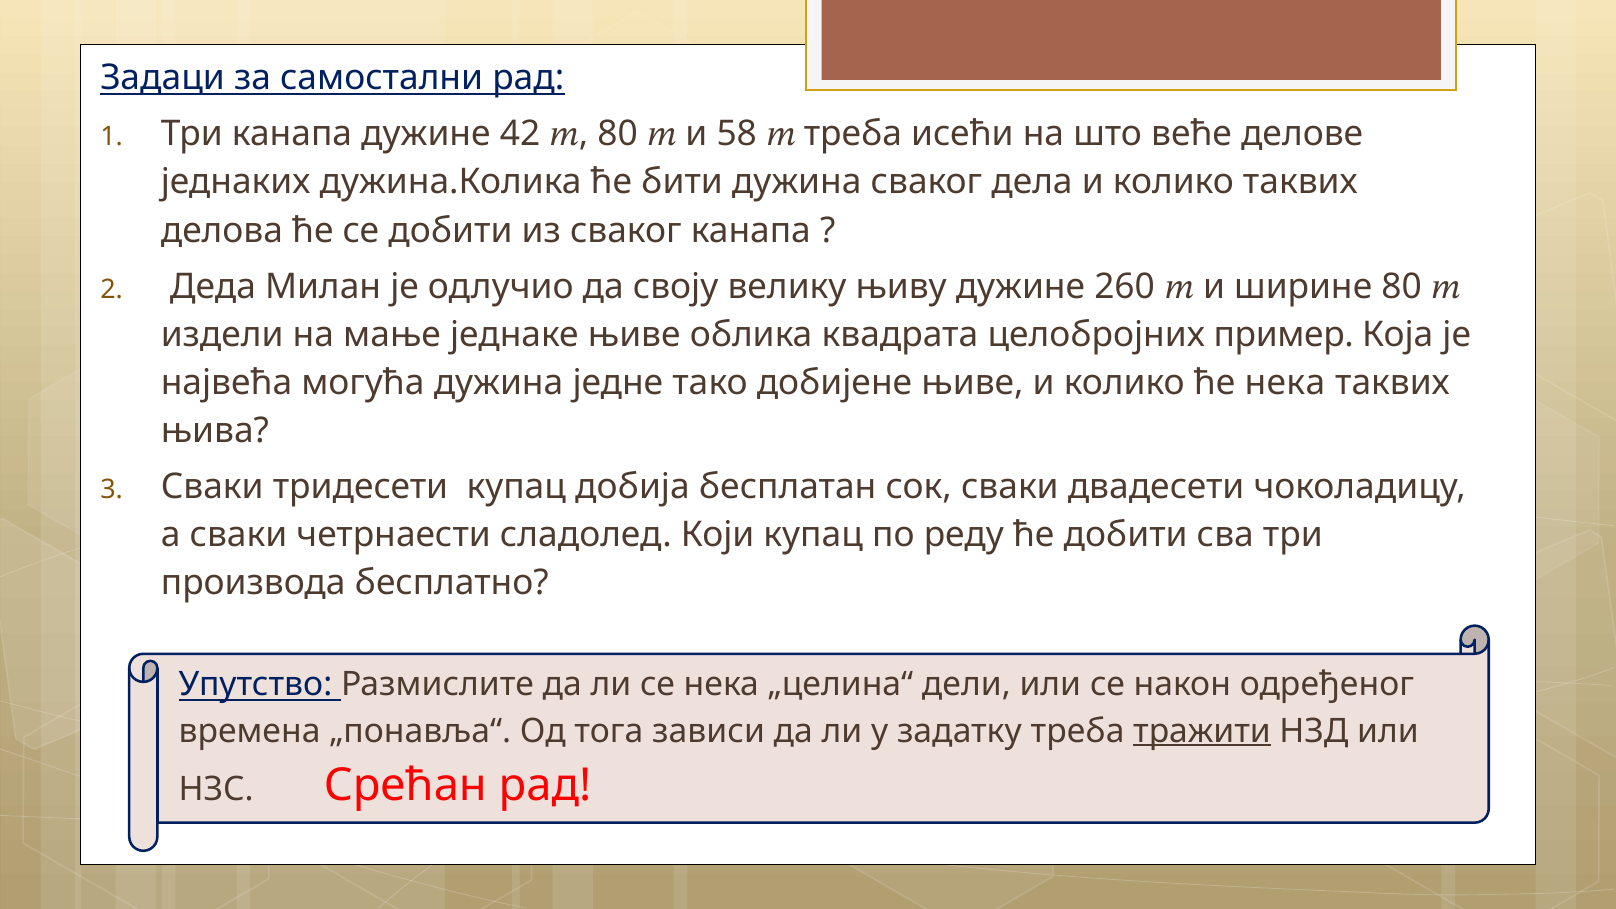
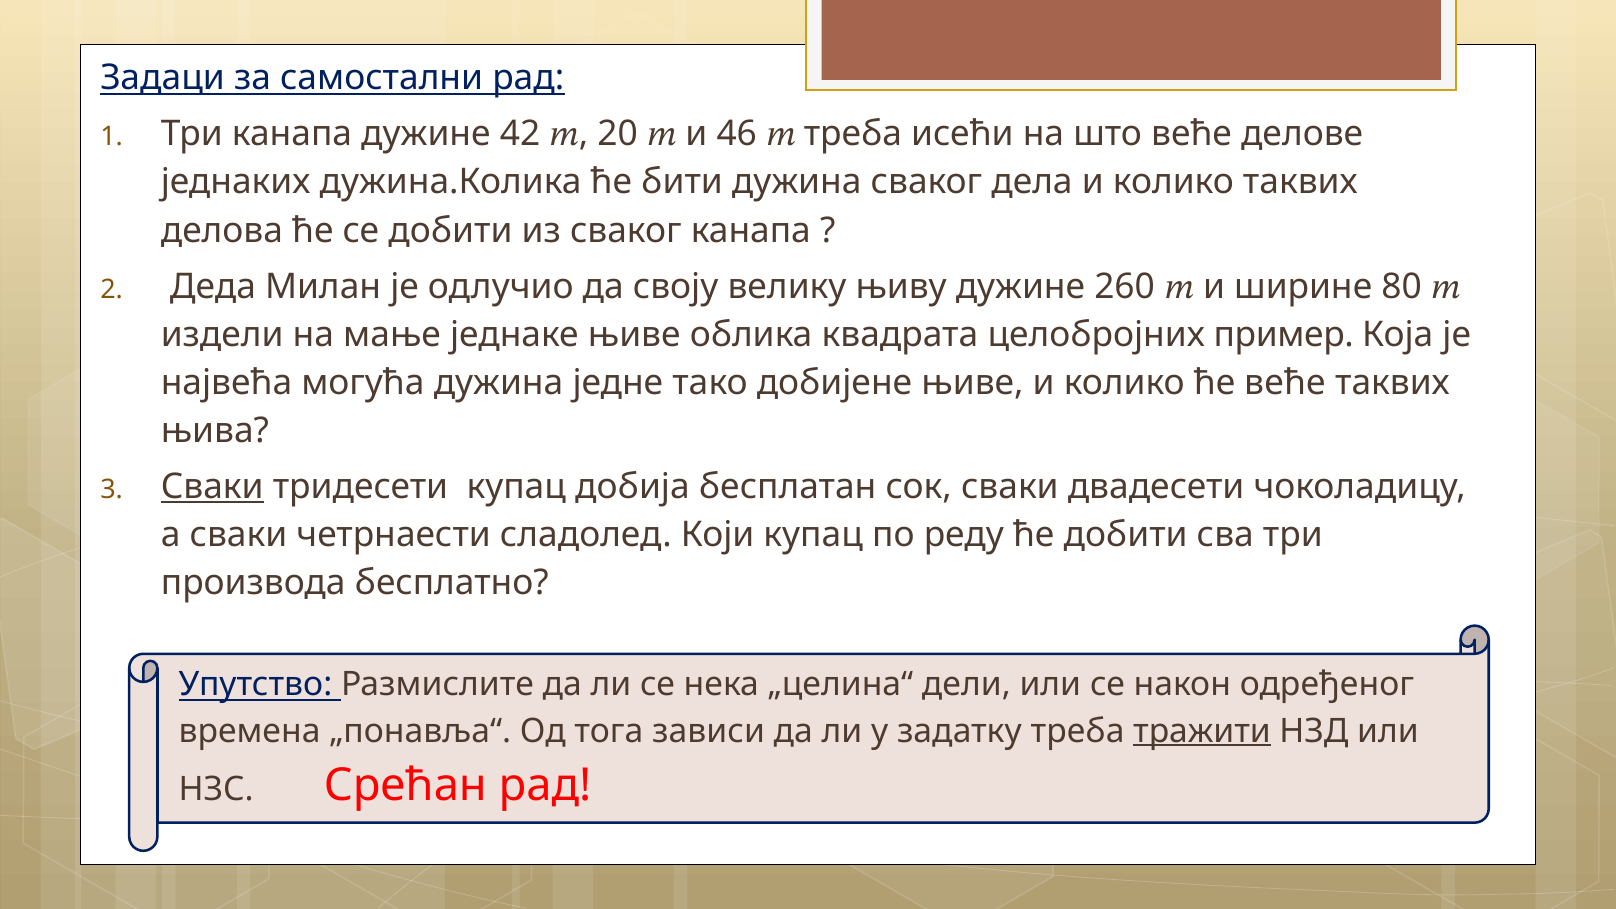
80: 80 -> 20 (618, 134)
58: 58 -> 46 (737, 134)
ће нека: нека -> веће (1285, 383)
Сваки underline: none -> present (212, 487)
